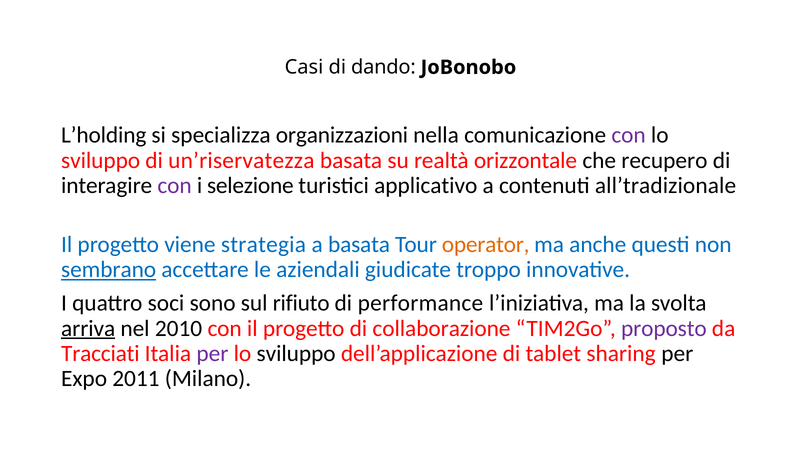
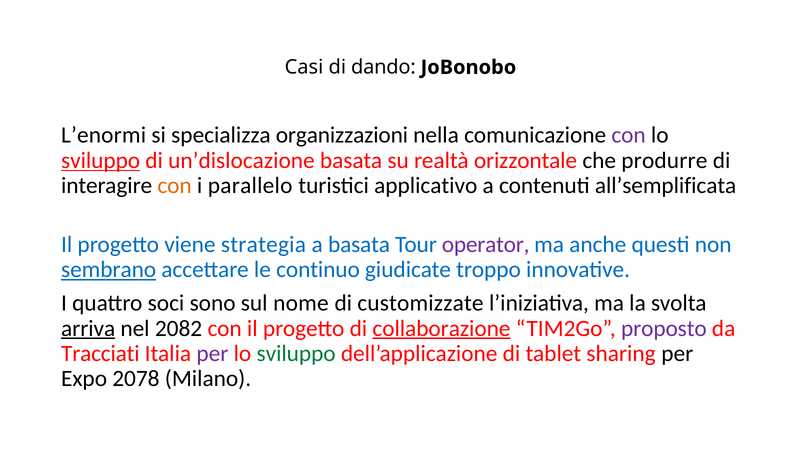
L’holding: L’holding -> L’enormi (104, 135)
sviluppo underline: none -> present (101, 161)
un’riservatezza: un’riservatezza -> un’dislocazione (241, 161)
recupero: recupero -> produrre (664, 161)
con colour: purple -> orange (175, 186)
selezione: selezione -> parallelo (250, 186)
all’tradizionale: all’tradizionale -> all’semplificata (666, 186)
operator colour: orange -> purple (486, 245)
aziendali: aziendali -> continuo (318, 270)
rifiuto: rifiuto -> nome (301, 304)
performance: performance -> customizzate (420, 304)
2010: 2010 -> 2082 (179, 329)
collaborazione underline: none -> present (441, 329)
sviluppo colour: black -> green (296, 354)
2011: 2011 -> 2078 (136, 379)
